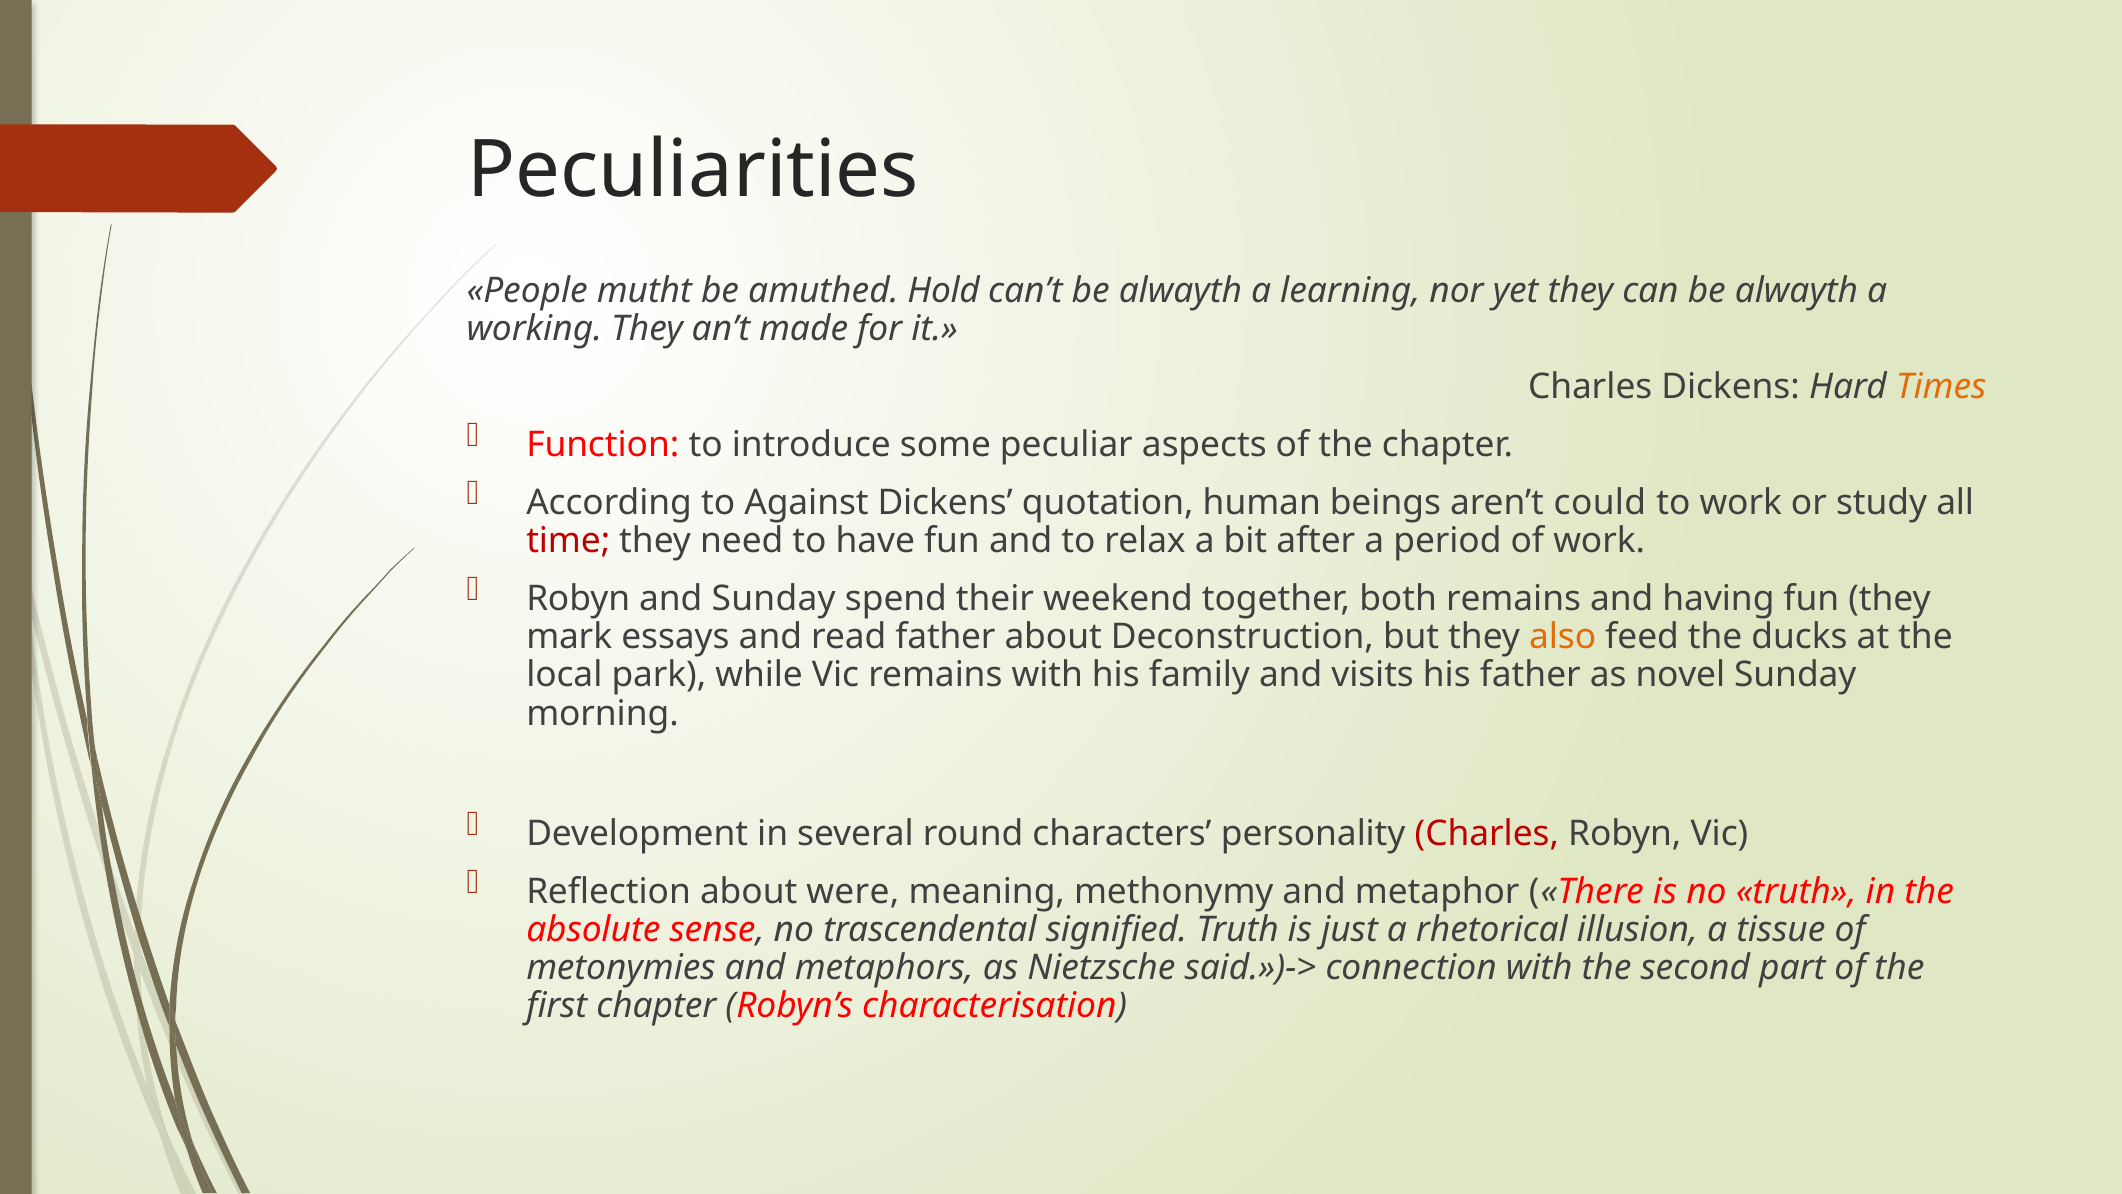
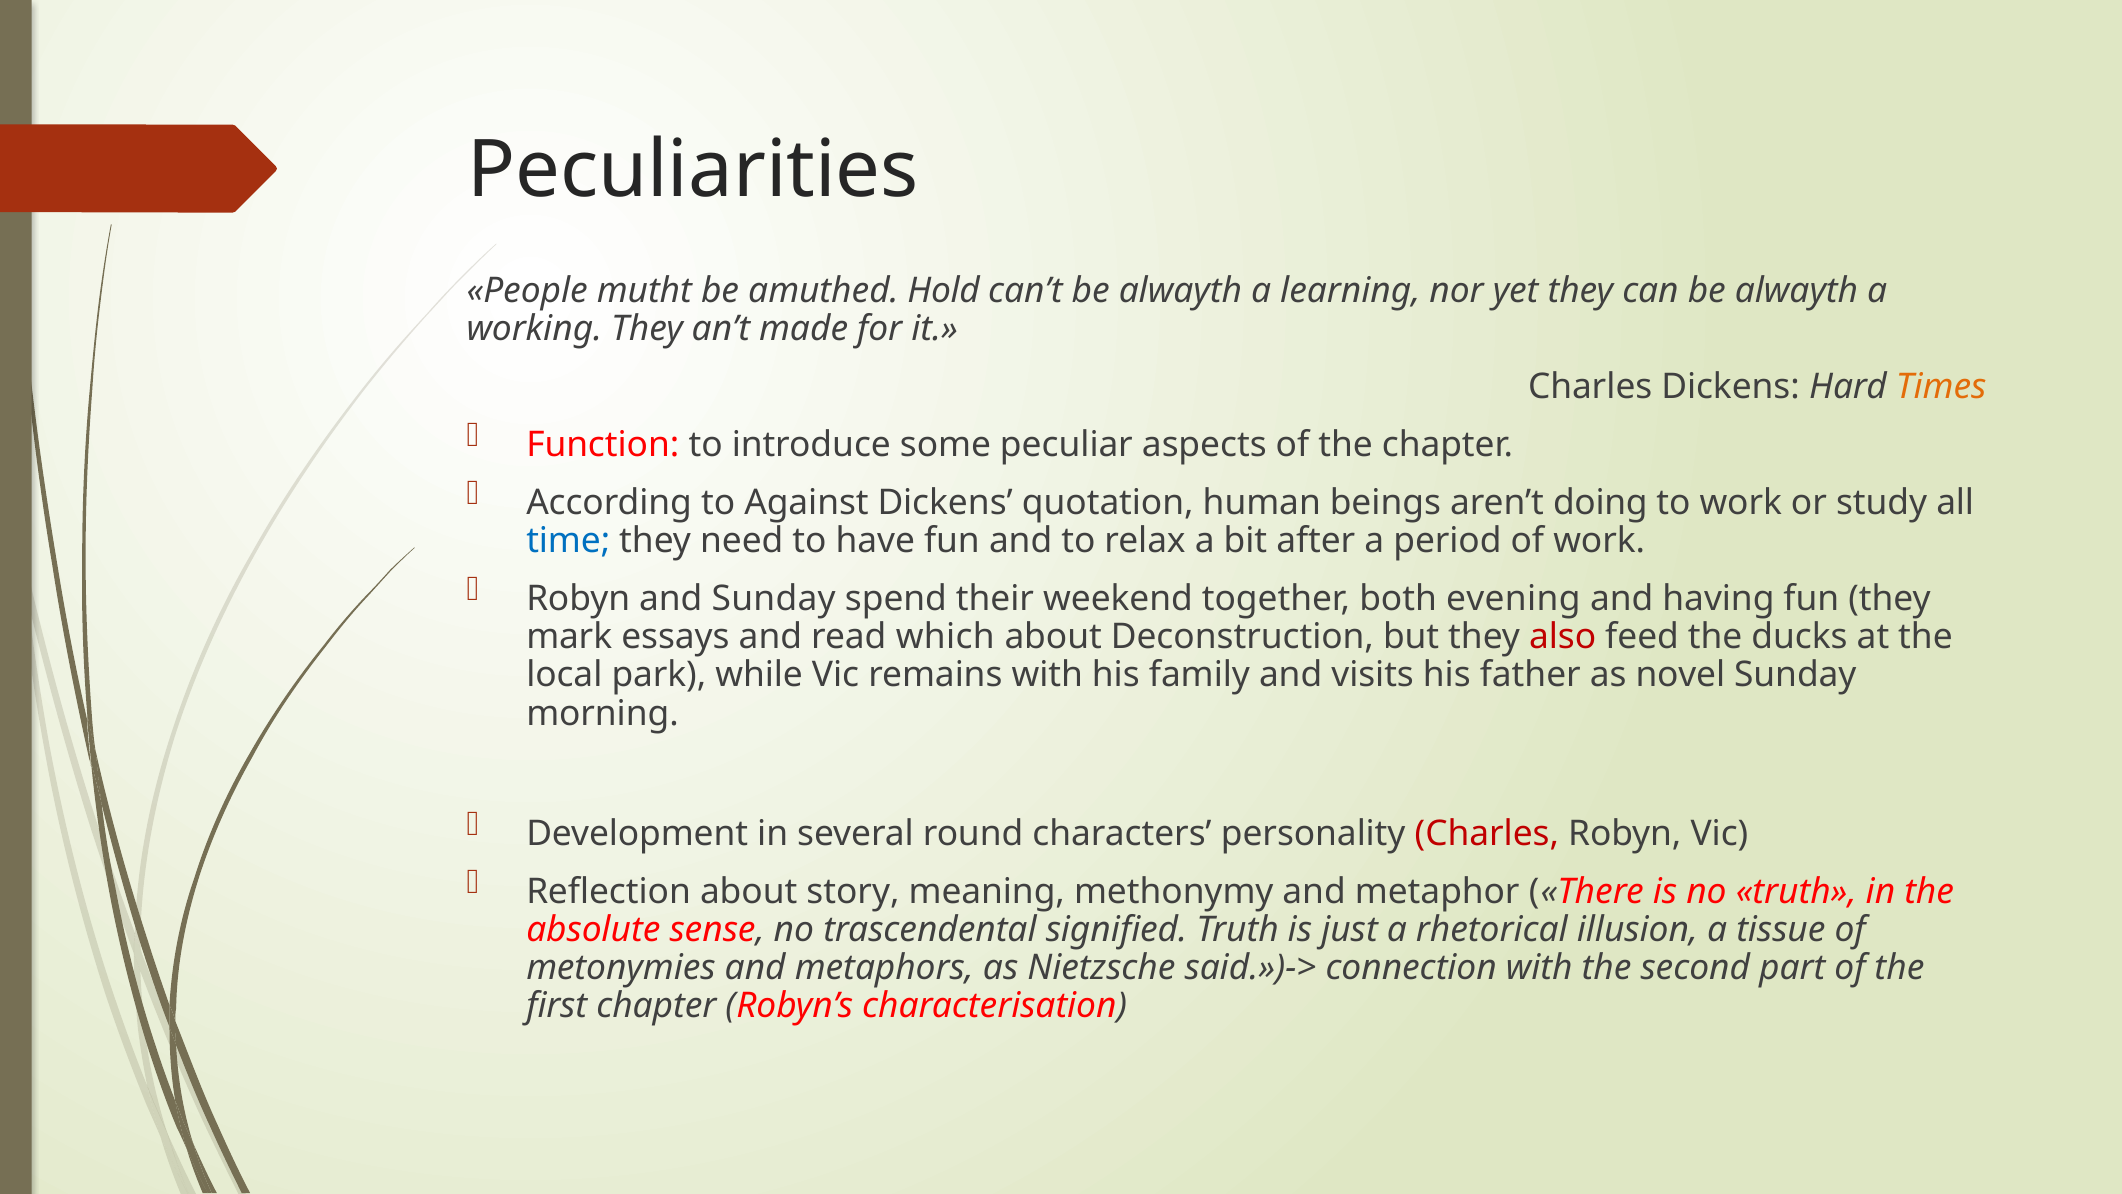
could: could -> doing (1600, 503)
time colour: red -> blue (568, 541)
both remains: remains -> evening (1513, 599)
read father: father -> which (945, 637)
also colour: orange -> red (1563, 637)
were: were -> story (853, 891)
